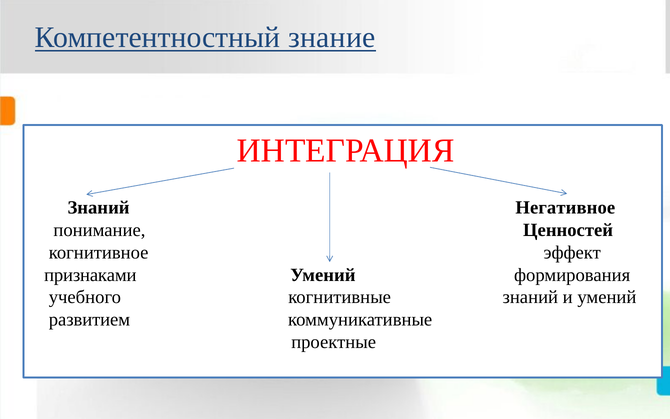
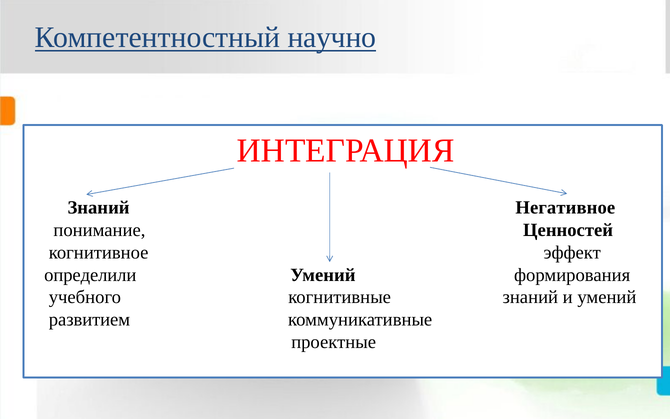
знание: знание -> научно (332, 37)
признаками: признаками -> определили (90, 275)
